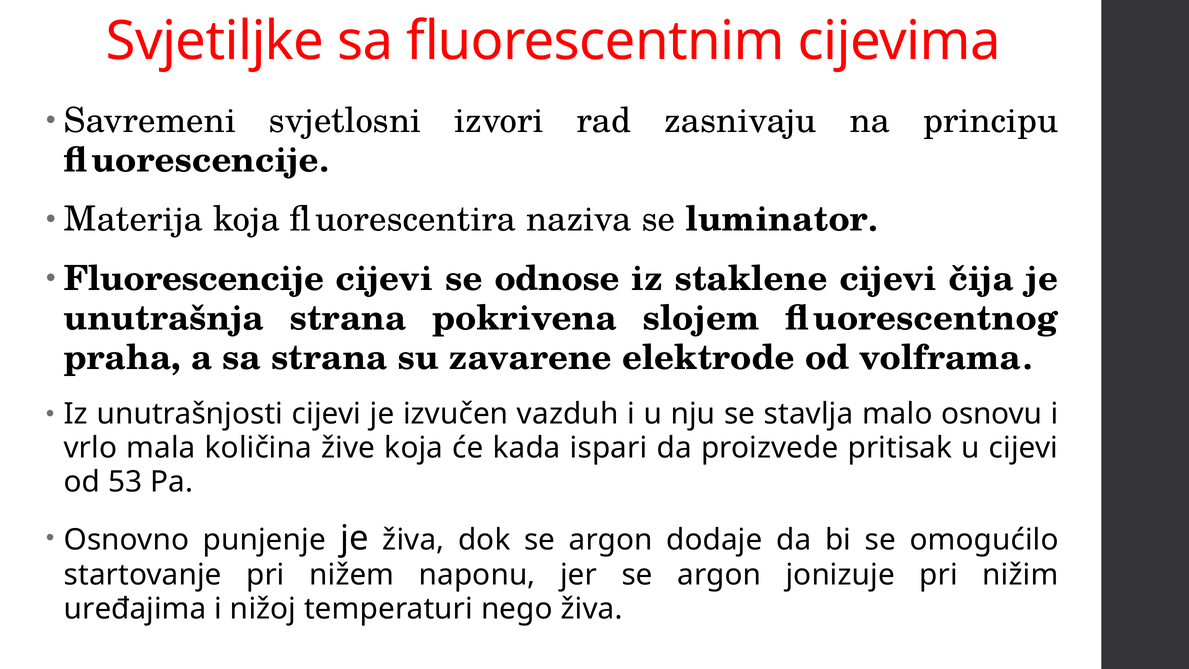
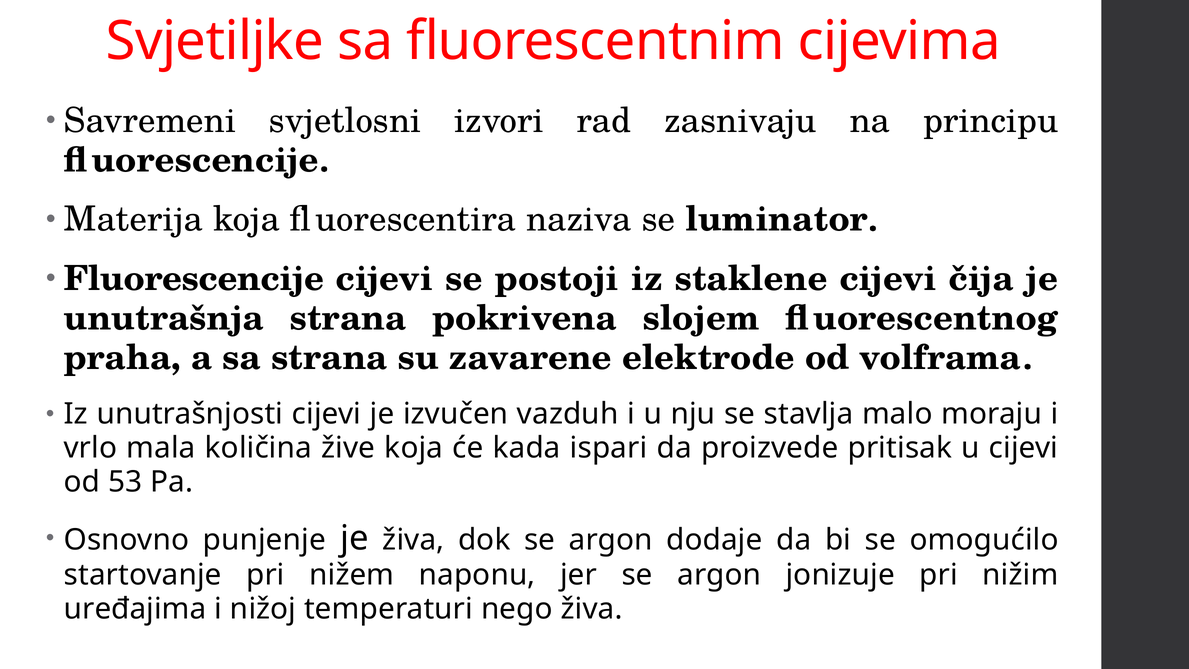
odnose: odnose -> postoji (557, 279)
osnovu: osnovu -> moraju (992, 414)
